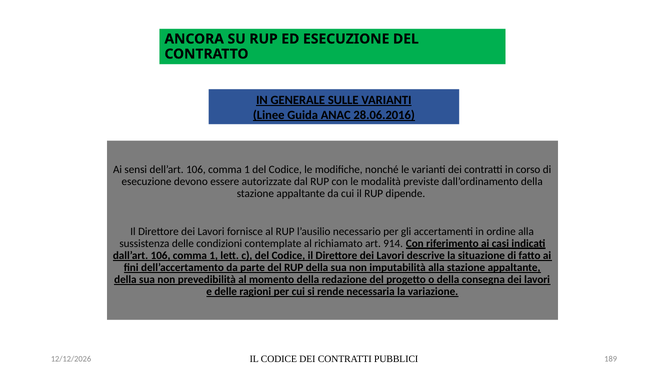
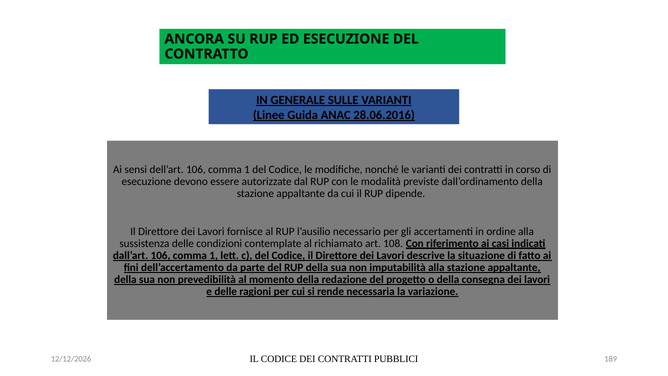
914: 914 -> 108 (393, 243)
